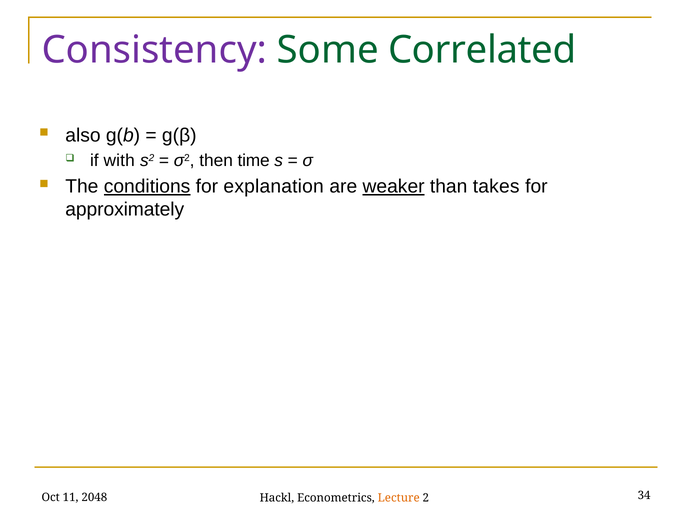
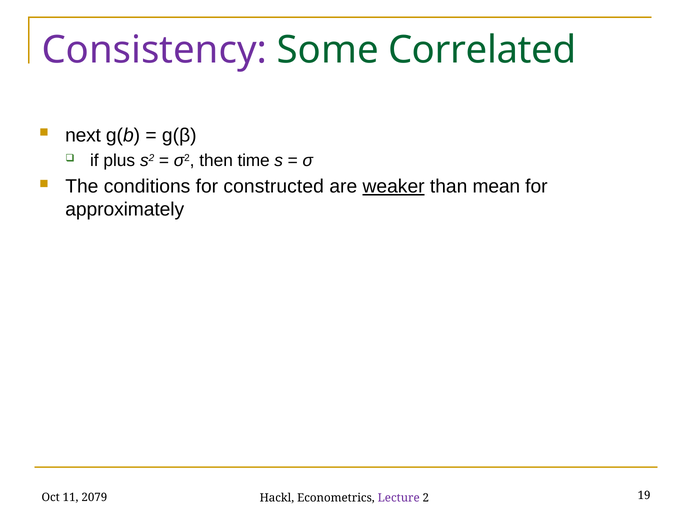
also: also -> next (83, 135)
with: with -> plus (119, 161)
conditions underline: present -> none (147, 186)
explanation: explanation -> constructed (274, 186)
takes: takes -> mean (496, 186)
2048: 2048 -> 2079 (94, 497)
Lecture colour: orange -> purple (399, 498)
34: 34 -> 19 (644, 496)
